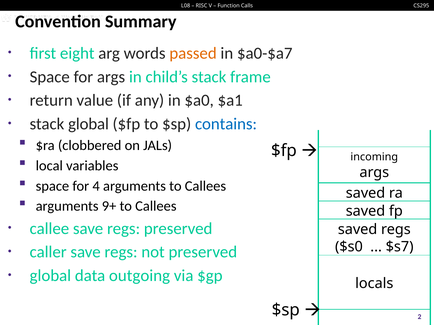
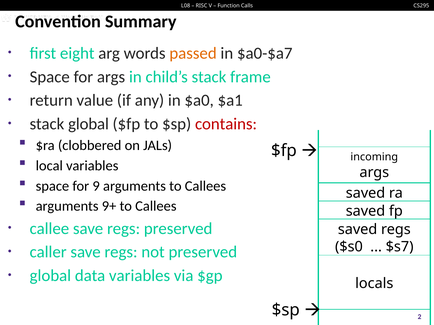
contains colour: blue -> red (226, 124)
4: 4 -> 9 (96, 186)
data outgoing: outgoing -> variables (140, 276)
